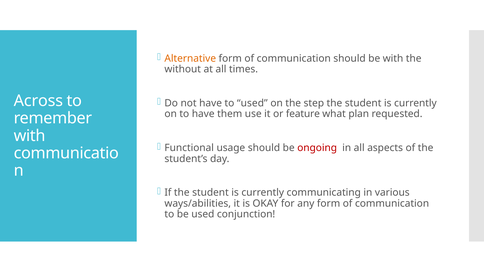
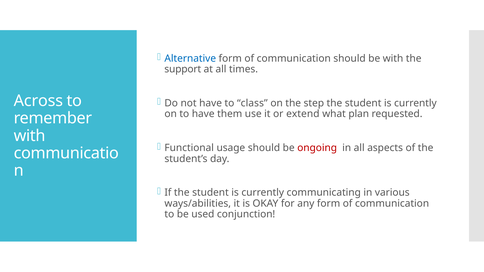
Alternative colour: orange -> blue (190, 58)
without: without -> support (183, 69)
to used: used -> class (252, 103)
feature: feature -> extend (303, 114)
